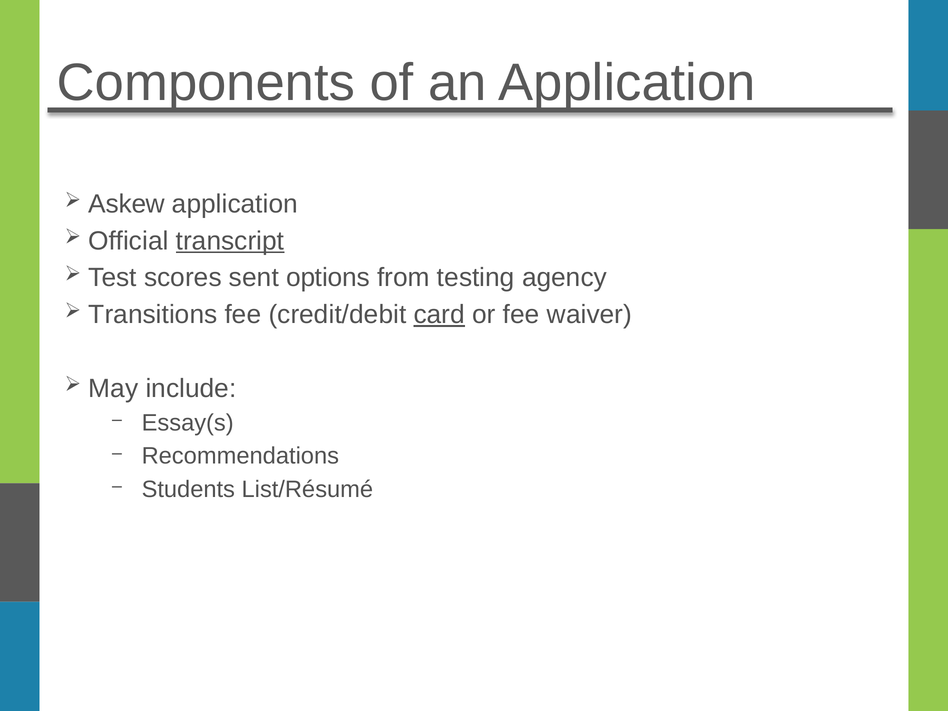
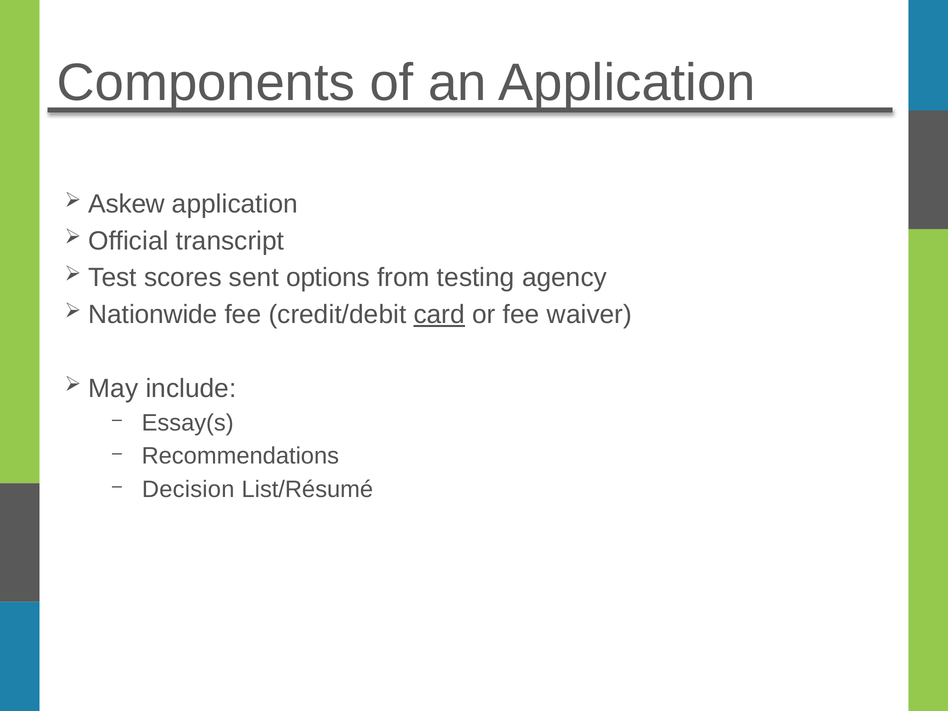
transcript underline: present -> none (230, 241)
Transitions: Transitions -> Nationwide (153, 315)
Students: Students -> Decision (188, 489)
